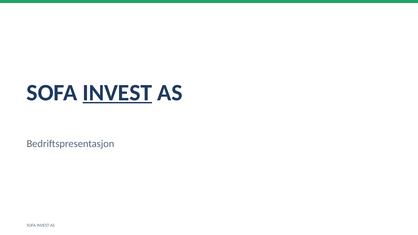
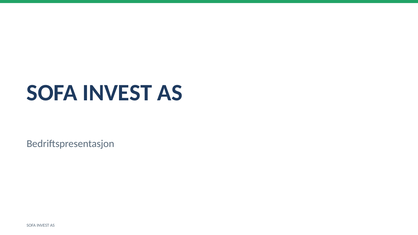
INVEST underline: present -> none (117, 93)
